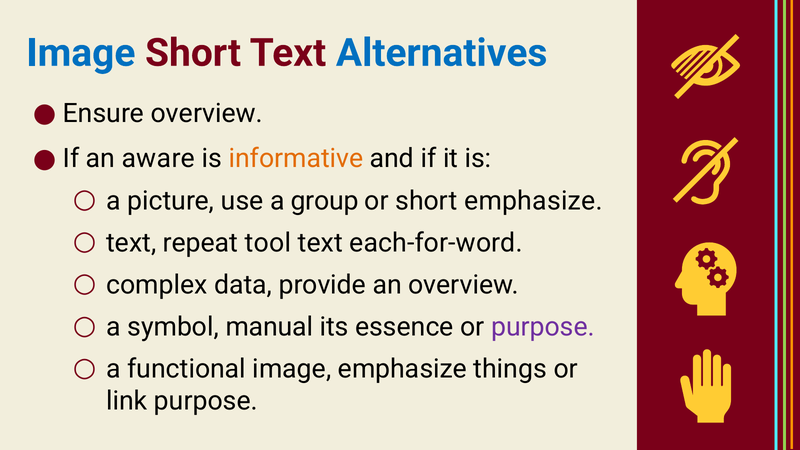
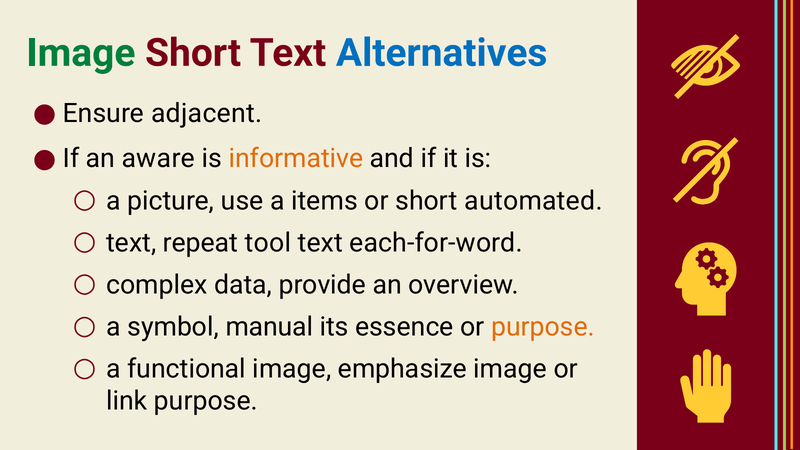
Image colour: blue -> green (81, 53)
Ensure overview: overview -> adjacent (207, 113)
group: group -> items (324, 201)
short emphasize: emphasize -> automated (534, 201)
purpose colour: purple -> orange (543, 327)
emphasize things: things -> image (510, 369)
